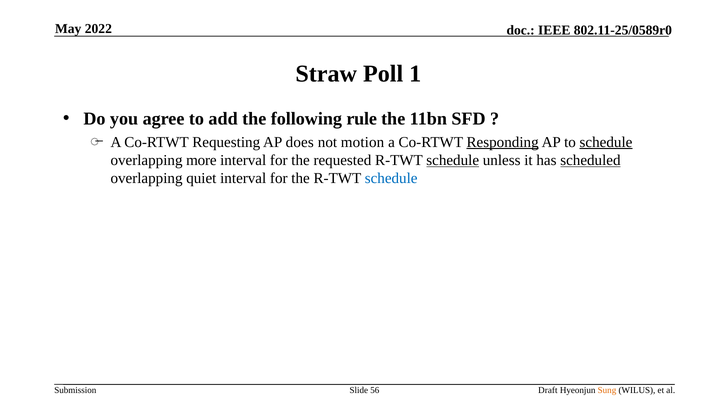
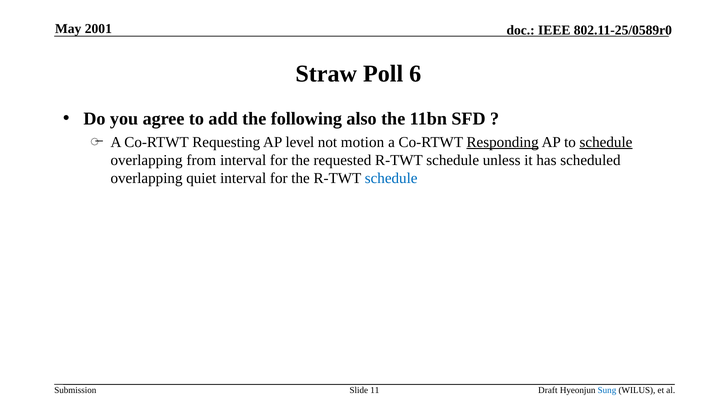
2022: 2022 -> 2001 (98, 29)
1: 1 -> 6 (415, 74)
rule: rule -> also (362, 119)
does: does -> level (300, 142)
more: more -> from (201, 160)
schedule underline: present -> none (453, 160)
scheduled underline: present -> none (590, 160)
56: 56 -> 11 (375, 390)
Sung colour: orange -> blue (607, 390)
